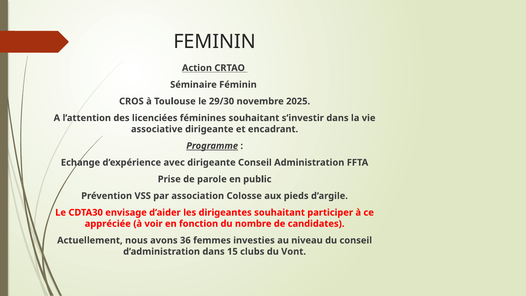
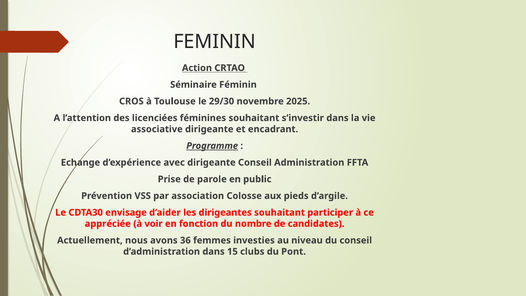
Vont: Vont -> Pont (294, 251)
